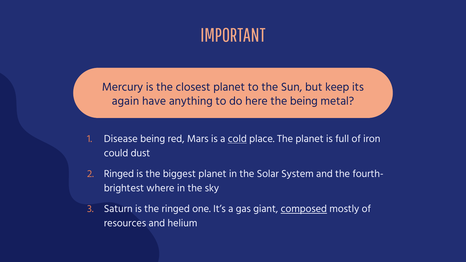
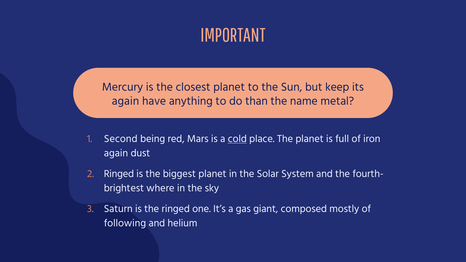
here: here -> than (256, 101)
the being: being -> name (304, 101)
Disease: Disease -> Second (121, 139)
could: could -> again (116, 153)
composed underline: present -> none (304, 209)
resources: resources -> following (125, 223)
